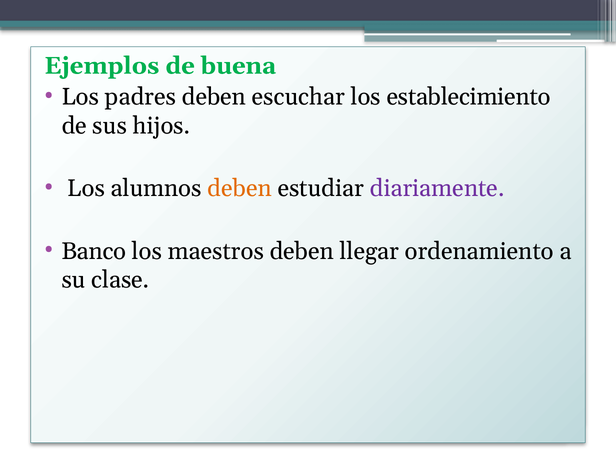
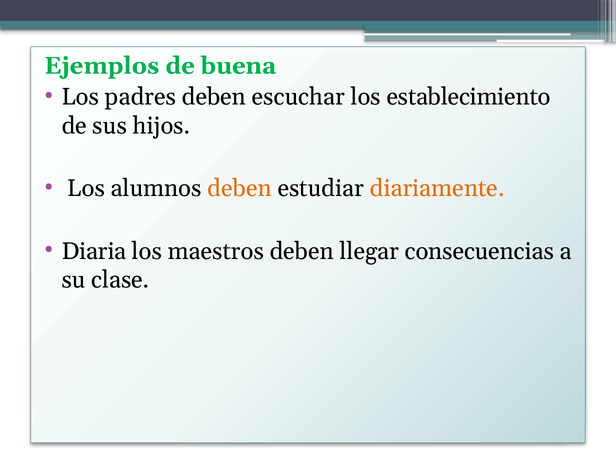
diariamente colour: purple -> orange (437, 189)
Banco: Banco -> Diaria (94, 251)
ordenamiento: ordenamiento -> consecuencias (479, 251)
